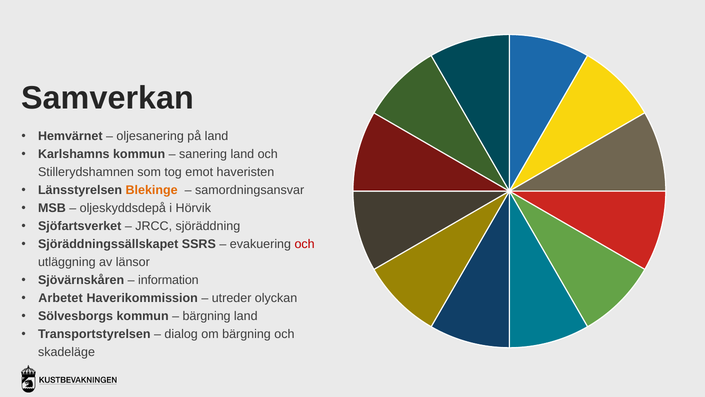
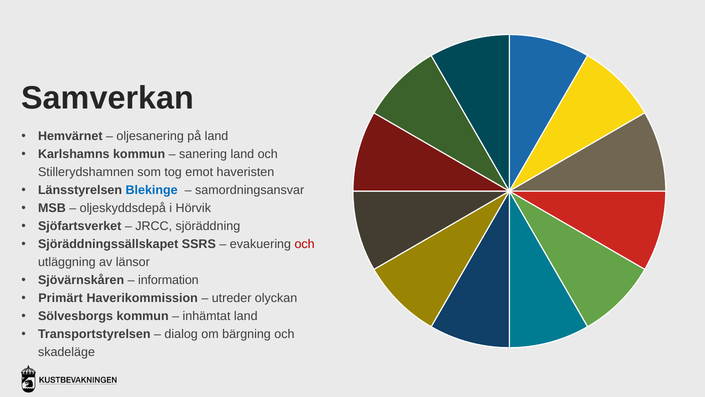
Blekinge colour: orange -> blue (152, 190)
Arbetet: Arbetet -> Primärt (60, 298)
bärgning: bärgning -> inhämtat (207, 316)
